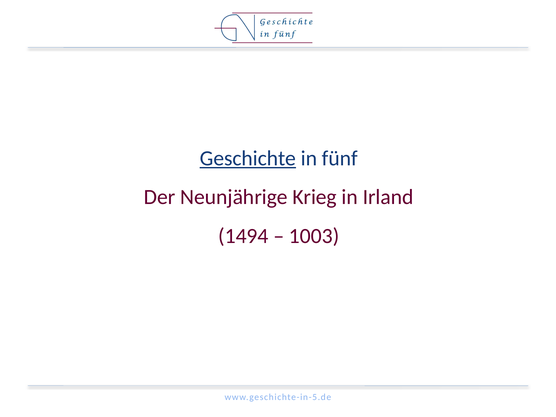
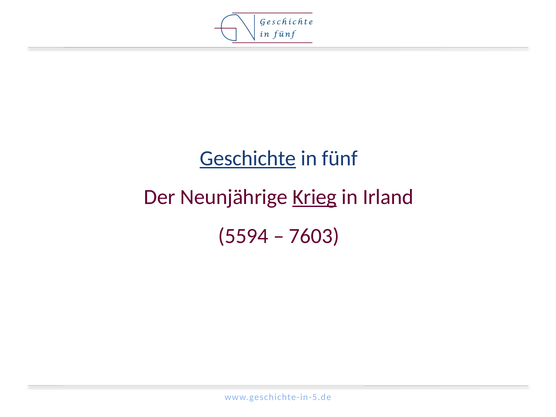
Krieg underline: none -> present (315, 197)
1494: 1494 -> 5594 (243, 236)
1003: 1003 -> 7603 (314, 236)
